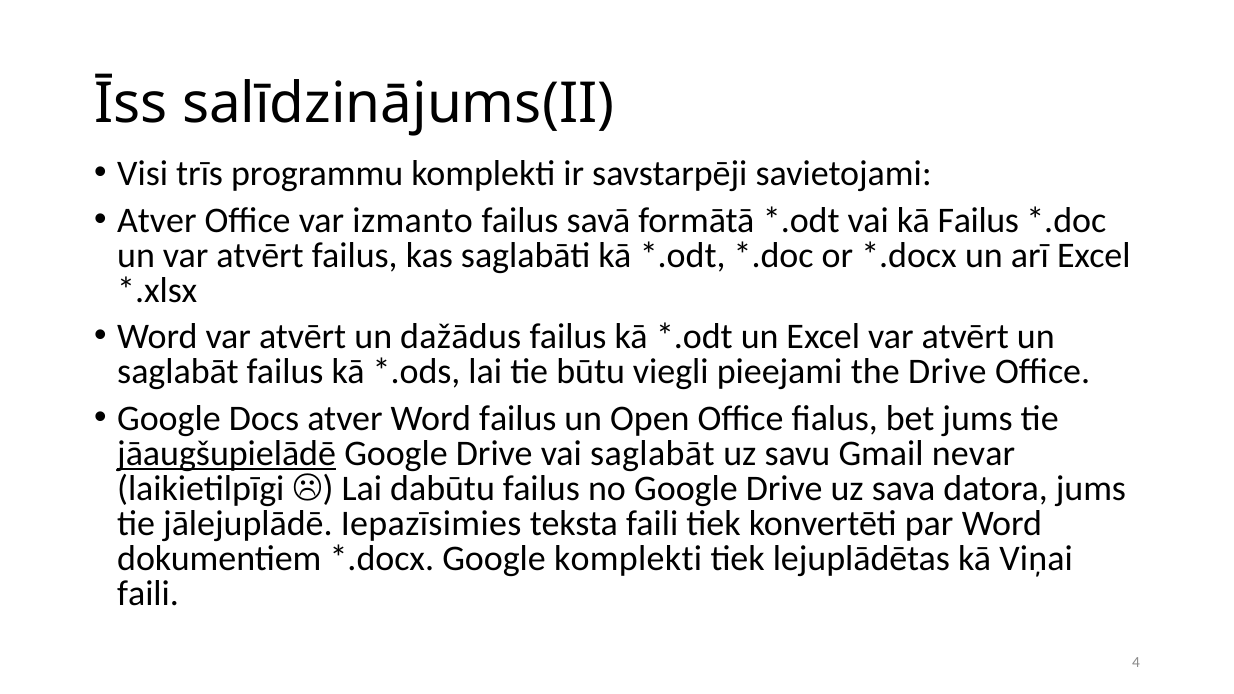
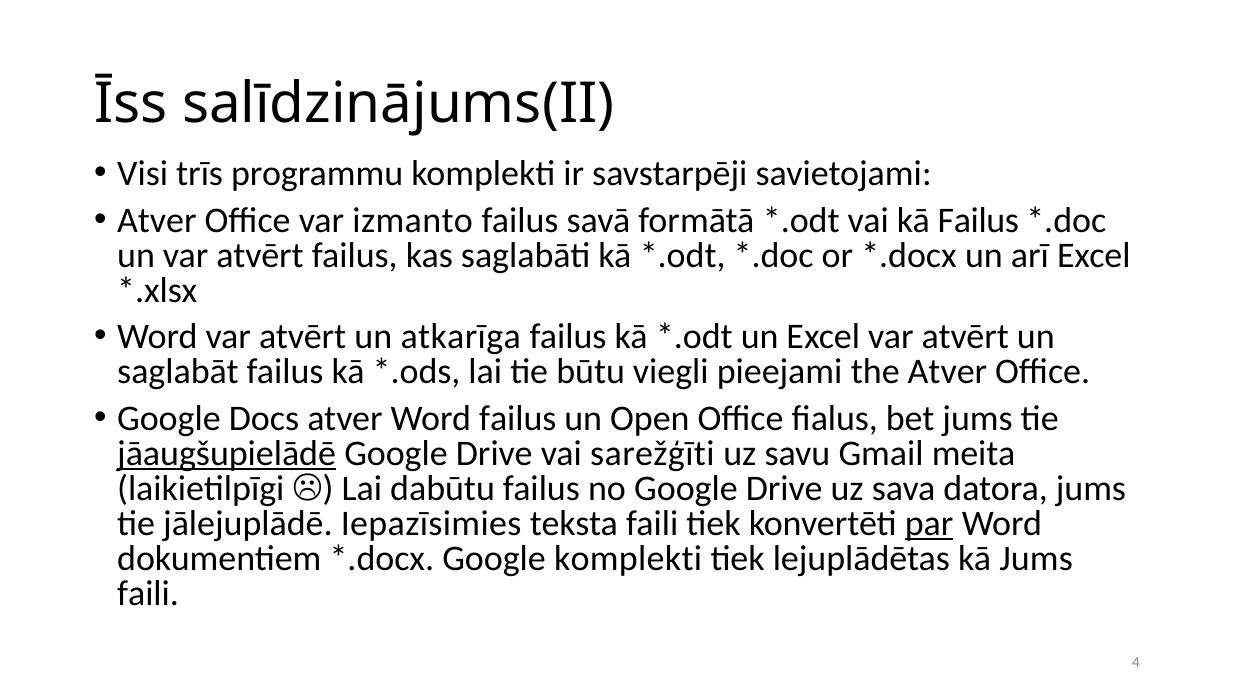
dažādus: dažādus -> atkarīga (461, 337)
the Drive: Drive -> Atver (947, 372)
vai saglabāt: saglabāt -> sarežģīti (652, 454)
nevar: nevar -> meita (974, 454)
par underline: none -> present (929, 524)
kā Viņai: Viņai -> Jums (1036, 559)
